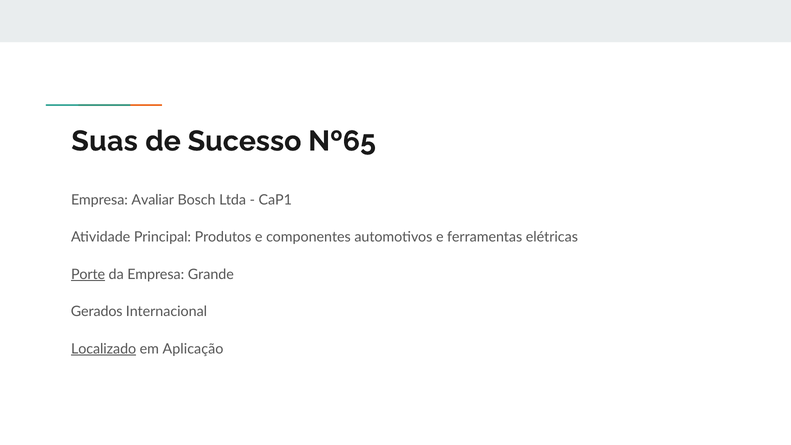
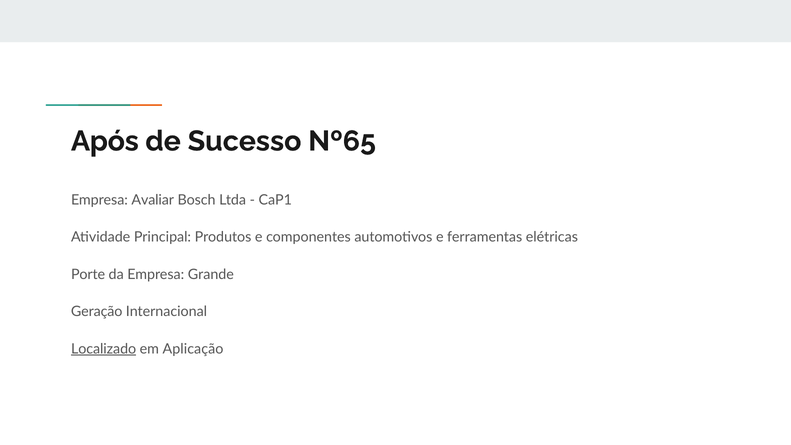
Suas: Suas -> Após (105, 141)
Porte underline: present -> none (88, 274)
Gerados: Gerados -> Geração (97, 312)
